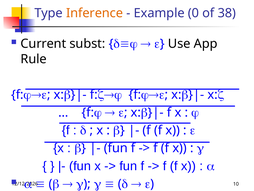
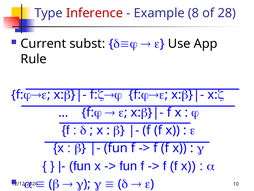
Inference colour: orange -> red (95, 13)
0: 0 -> 8 (193, 13)
38: 38 -> 28 (227, 13)
